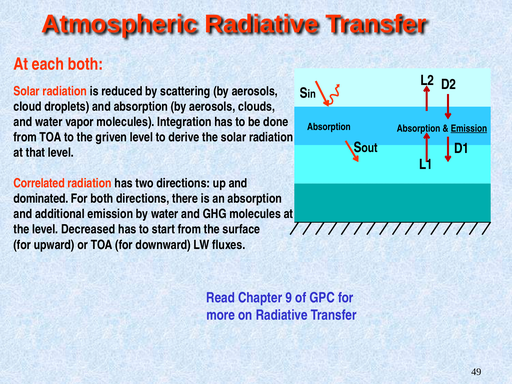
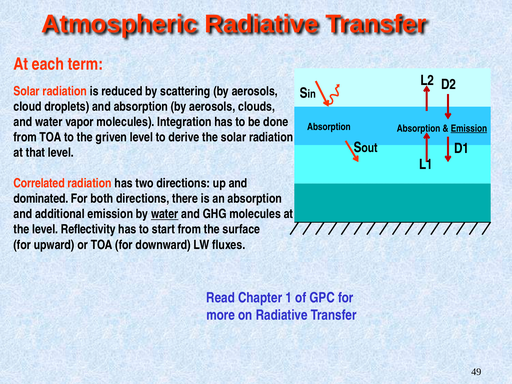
each both: both -> term (85, 64)
water underline: none -> present (165, 214)
Decreased: Decreased -> Reflectivity (88, 229)
9: 9 -> 1 (289, 298)
